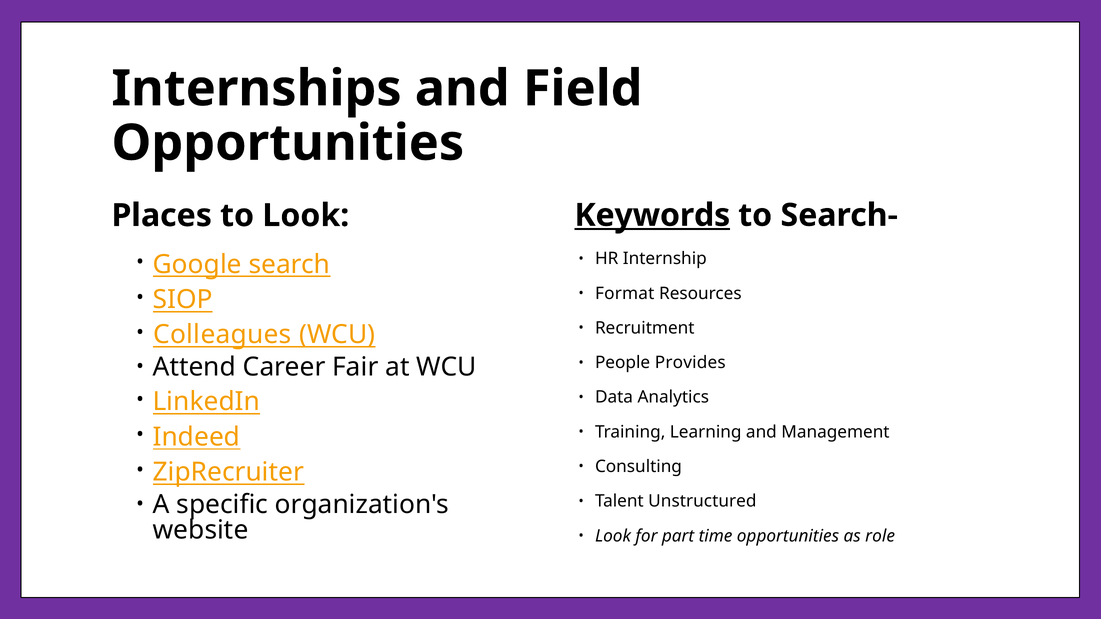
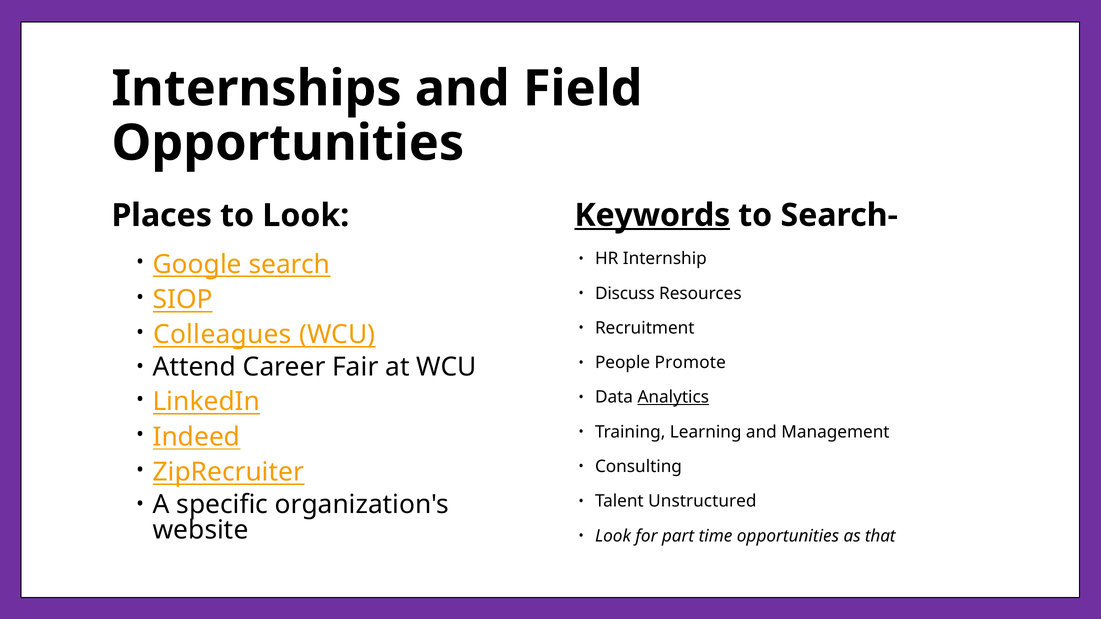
Format: Format -> Discuss (625, 294)
Provides: Provides -> Promote (690, 363)
Analytics underline: none -> present (673, 398)
role: role -> that (880, 536)
